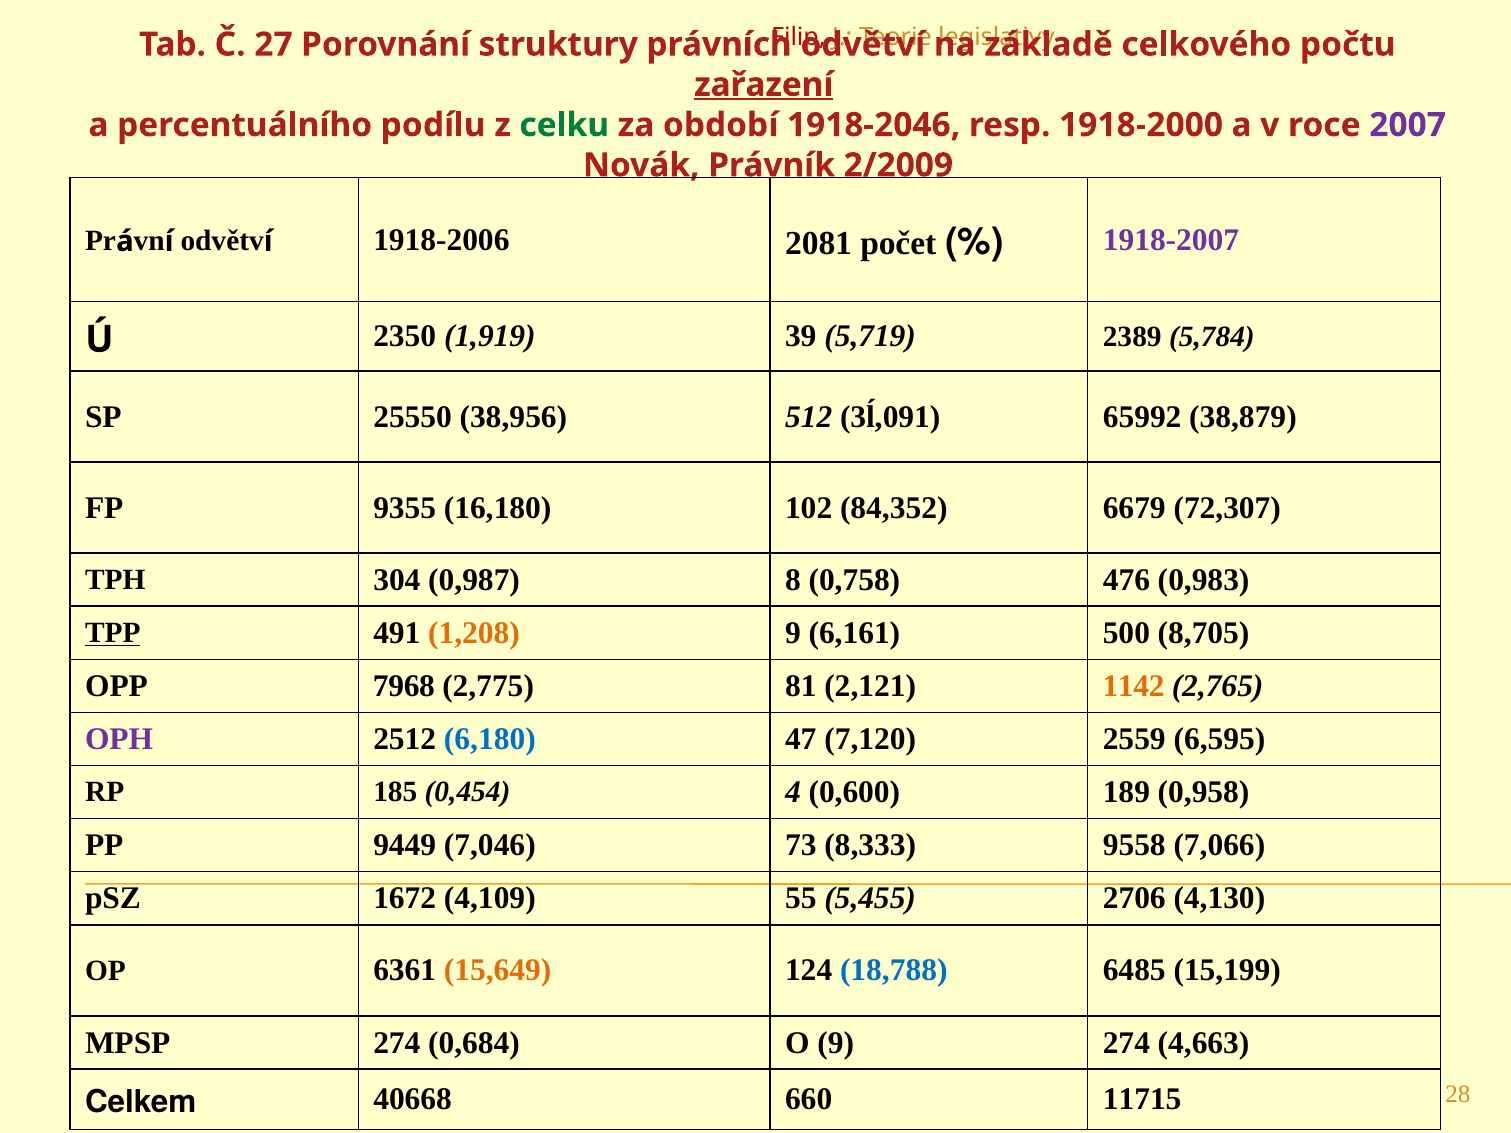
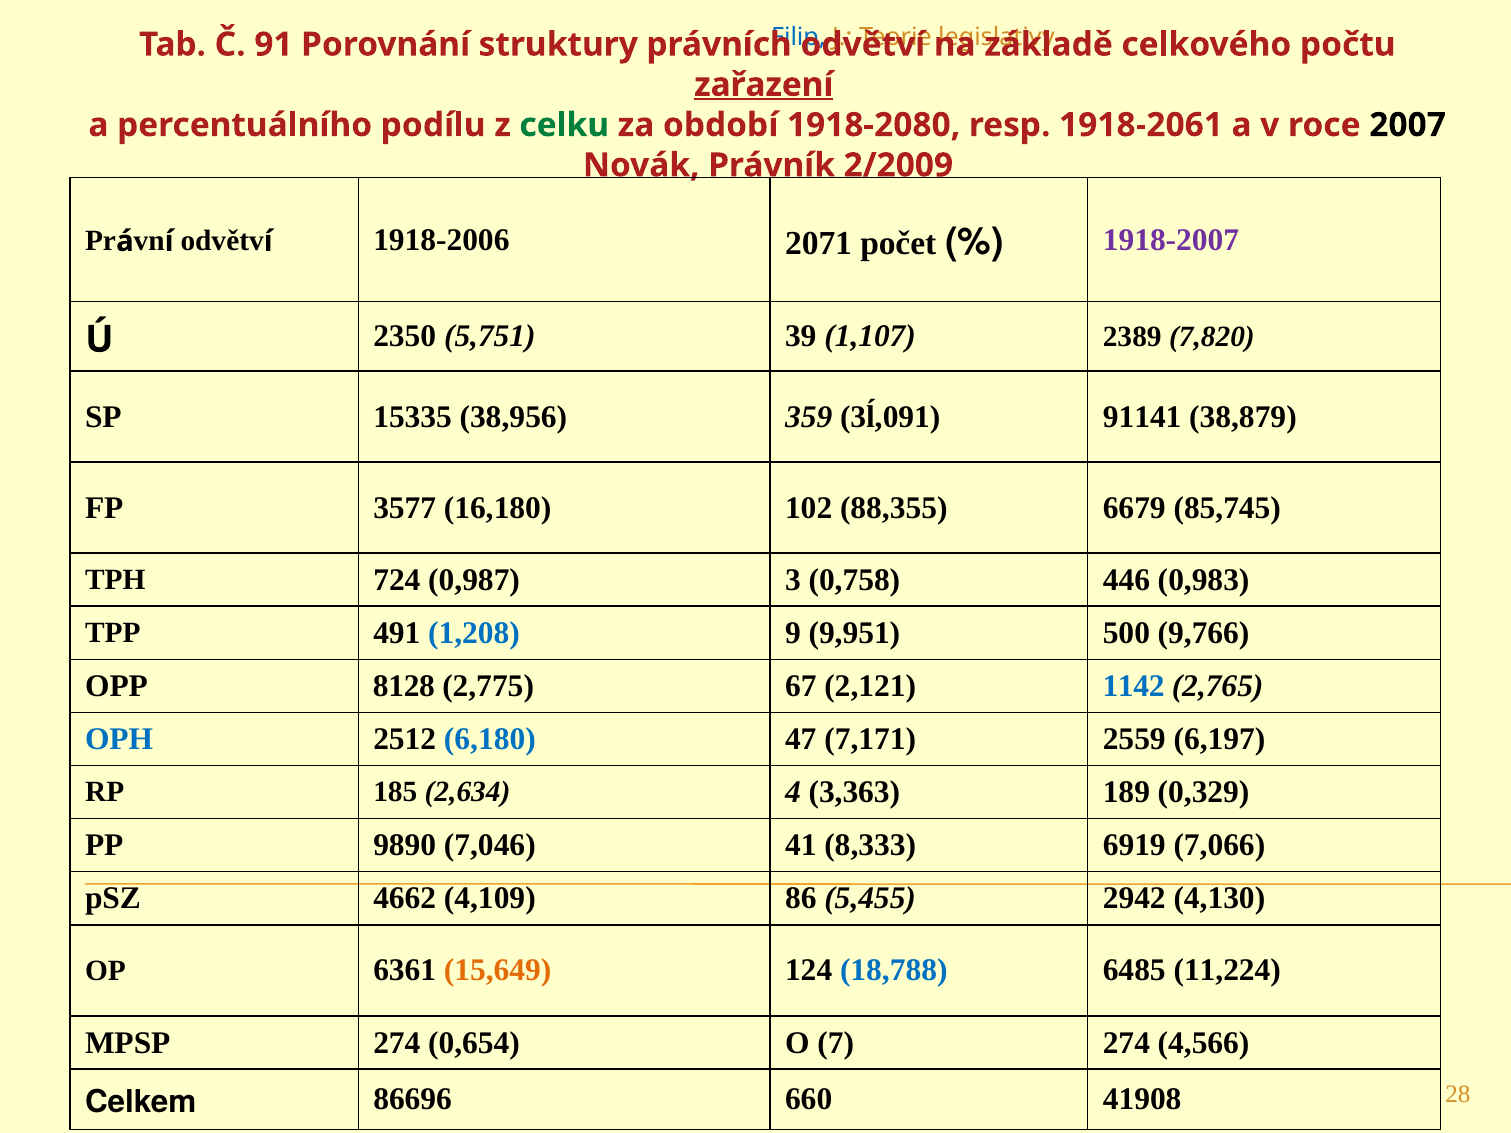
Filip colour: red -> blue (798, 37)
27: 27 -> 91 (273, 44)
1918-2046: 1918-2046 -> 1918-2080 (874, 125)
1918-2000: 1918-2000 -> 1918-2061 (1141, 125)
2007 colour: purple -> black (1408, 125)
2081: 2081 -> 2071 (819, 244)
1,919: 1,919 -> 5,751 (490, 337)
5,719: 5,719 -> 1,107 (870, 337)
5,784: 5,784 -> 7,820 (1212, 337)
25550: 25550 -> 15335 (413, 417)
512: 512 -> 359 (809, 417)
65992: 65992 -> 91141 (1142, 417)
9355: 9355 -> 3577 (405, 508)
84,352: 84,352 -> 88,355 (894, 508)
72,307: 72,307 -> 85,745 (1227, 508)
304: 304 -> 724 (397, 580)
8: 8 -> 3 (793, 580)
476: 476 -> 446 (1126, 580)
TPP underline: present -> none (113, 633)
1,208 colour: orange -> blue (474, 633)
6,161: 6,161 -> 9,951 (854, 633)
8,705: 8,705 -> 9,766 (1204, 633)
7968: 7968 -> 8128 (404, 686)
81: 81 -> 67 (801, 686)
1142 colour: orange -> blue (1134, 686)
OPH colour: purple -> blue (119, 739)
7,120: 7,120 -> 7,171 (870, 739)
6,595: 6,595 -> 6,197 (1219, 739)
0,454: 0,454 -> 2,634 (468, 792)
0,600: 0,600 -> 3,363 (854, 792)
0,958: 0,958 -> 0,329 (1204, 792)
9449: 9449 -> 9890 (405, 846)
73: 73 -> 41 (801, 846)
9558: 9558 -> 6919 (1134, 846)
1672: 1672 -> 4662 (405, 899)
55: 55 -> 86 (801, 899)
2706: 2706 -> 2942 (1134, 899)
15,199: 15,199 -> 11,224 (1227, 971)
0,684: 0,684 -> 0,654 (474, 1043)
O 9: 9 -> 7 (836, 1043)
4,663: 4,663 -> 4,566 (1204, 1043)
40668: 40668 -> 86696 (413, 1100)
11715: 11715 -> 41908 (1142, 1100)
